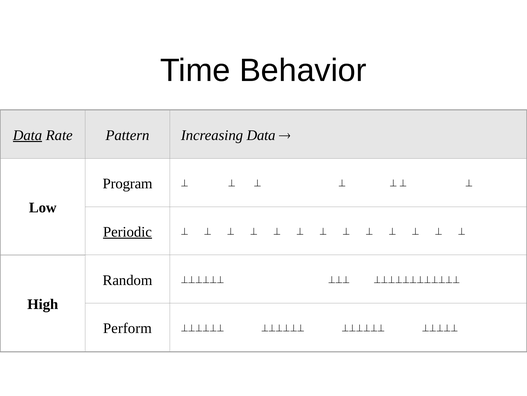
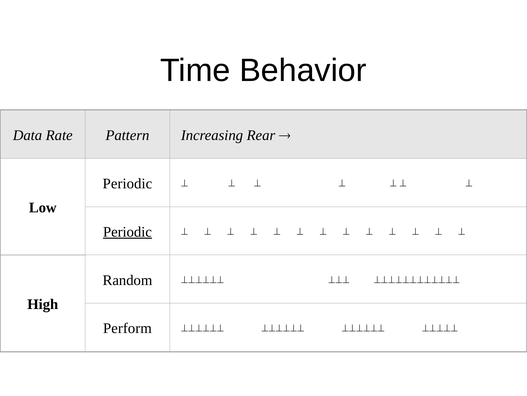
Data underline: present -> none (27, 135)
Increasing Data: Data -> Rear (261, 135)
Program: Program -> Periodic (127, 183)
